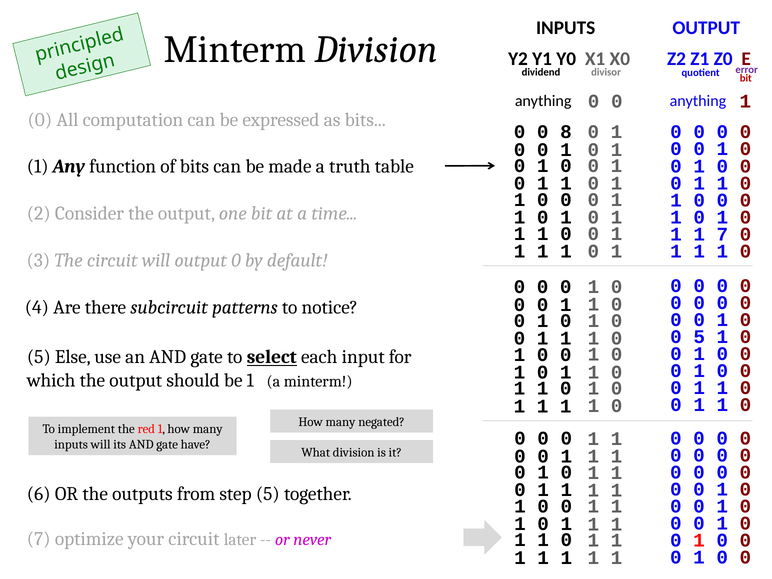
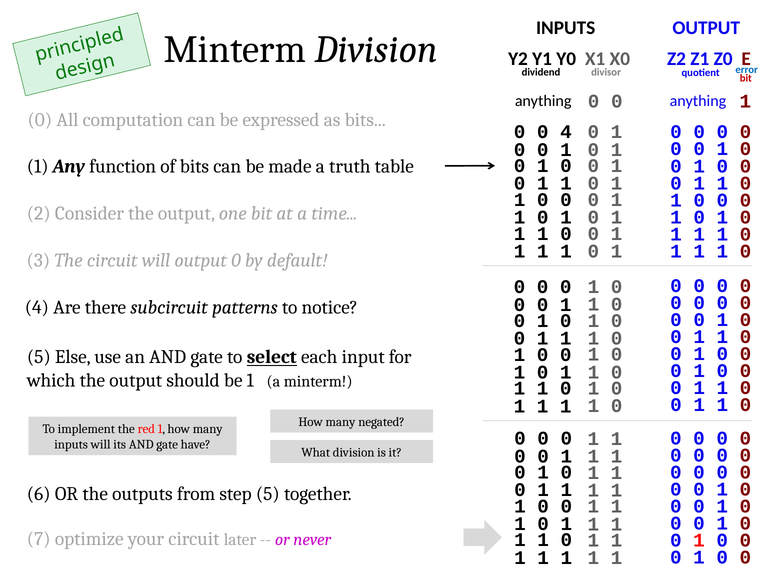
error colour: purple -> blue (747, 70)
0 8: 8 -> 4 (566, 132)
7: 7 -> 1 (722, 234)
5: 5 -> 1 (699, 337)
